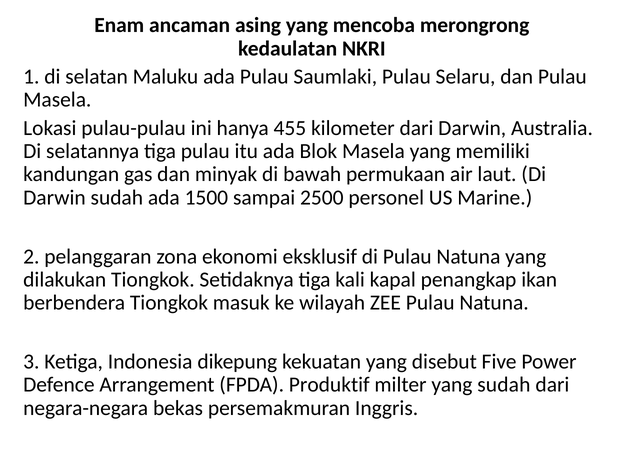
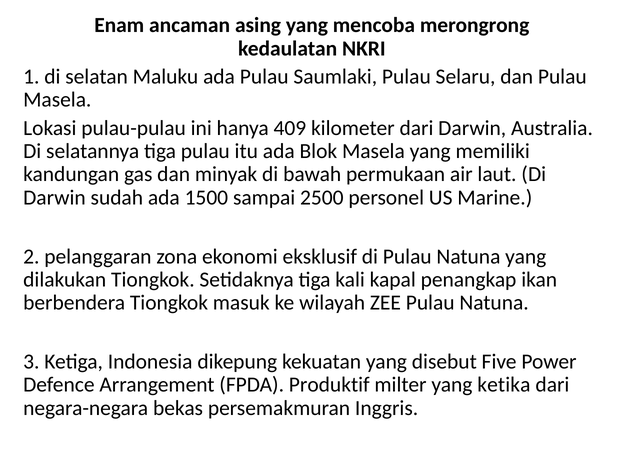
455: 455 -> 409 (290, 128)
yang sudah: sudah -> ketika (504, 385)
